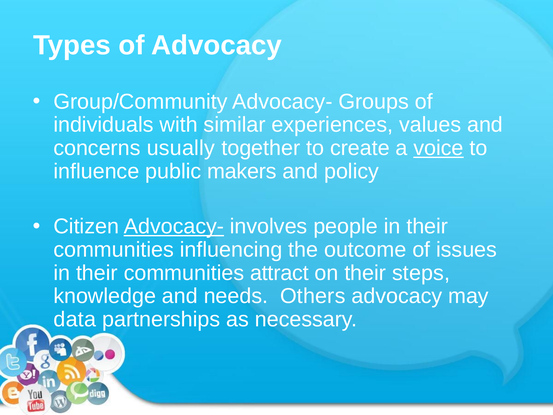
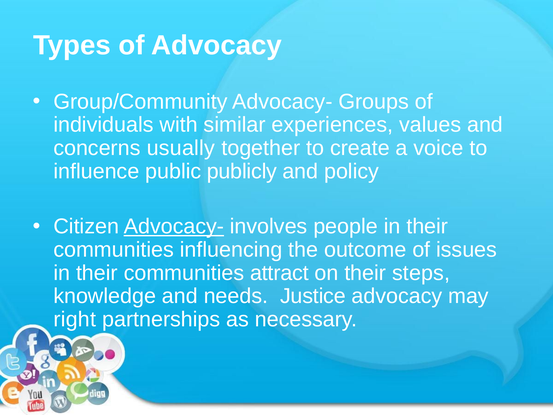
voice underline: present -> none (439, 148)
makers: makers -> publicly (242, 171)
Others: Others -> Justice (313, 296)
data: data -> right (75, 319)
